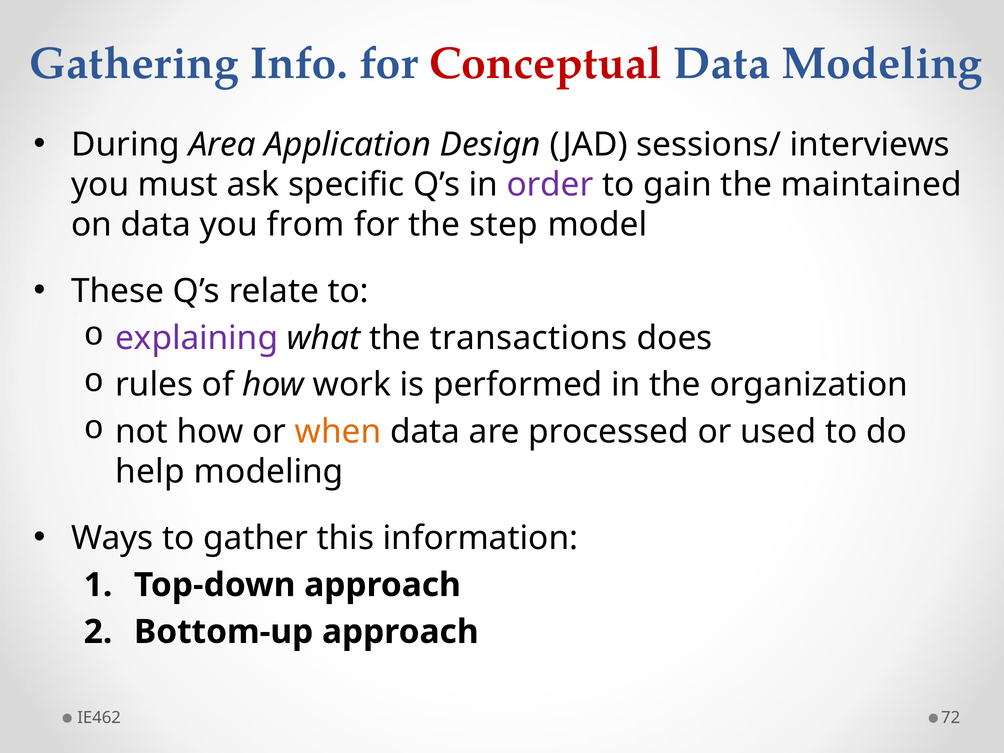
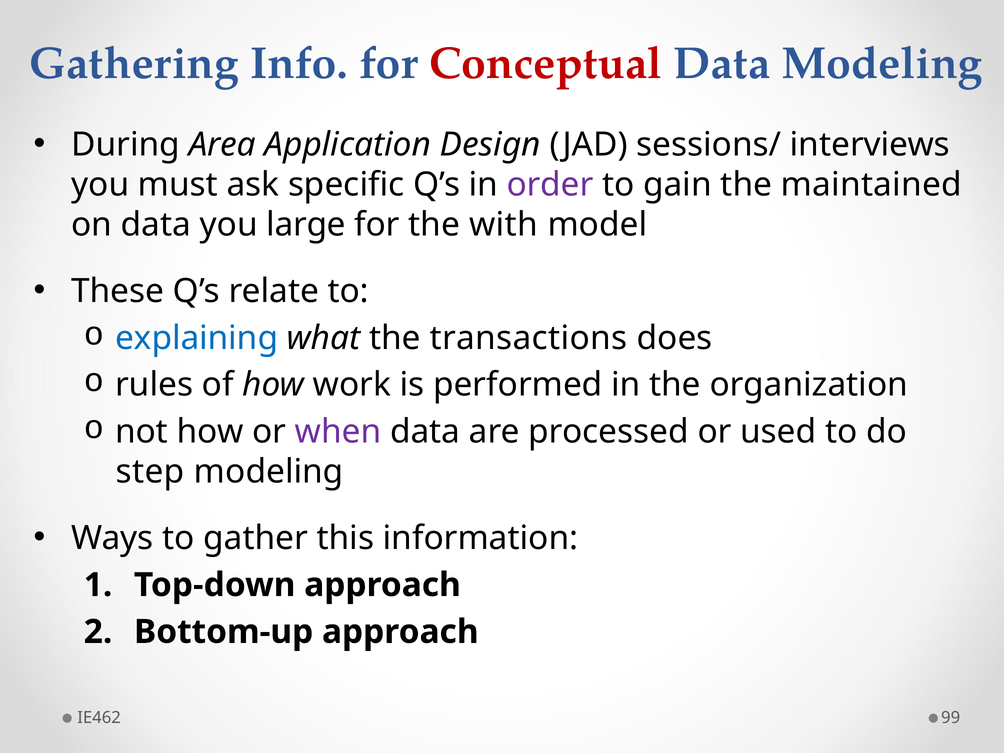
from: from -> large (306, 225)
step: step -> with (504, 225)
explaining colour: purple -> blue (197, 338)
when colour: orange -> purple (338, 432)
help: help -> step (150, 472)
72: 72 -> 99 (951, 718)
